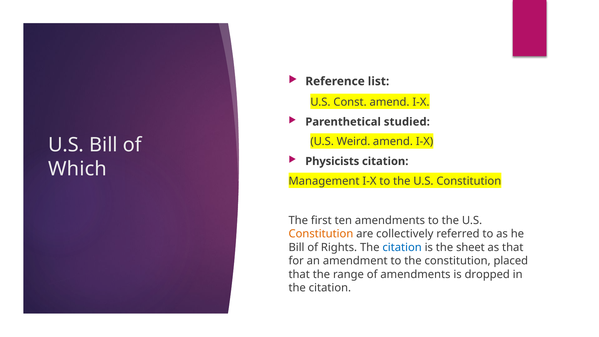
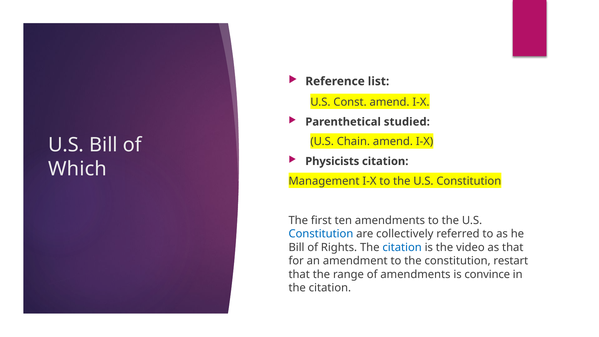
Weird: Weird -> Chain (353, 142)
Constitution colour: orange -> blue (321, 234)
sheet: sheet -> video (470, 247)
placed: placed -> restart (511, 261)
dropped: dropped -> convince (487, 274)
